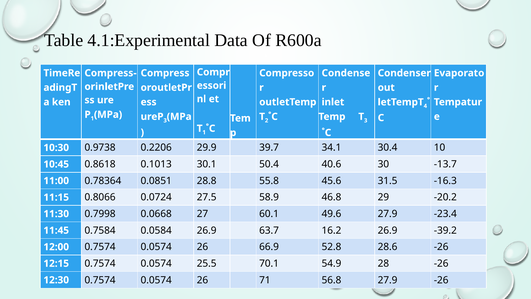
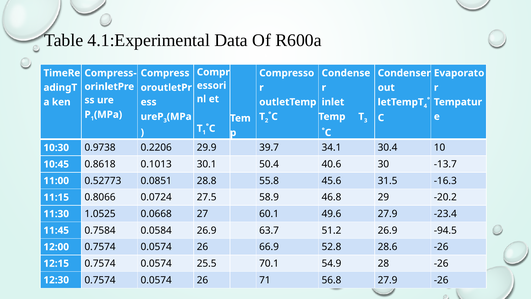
0.78364: 0.78364 -> 0.52773 (103, 181)
0.7998: 0.7998 -> 1.0525 (100, 214)
16.2: 16.2 -> 51.2 (331, 230)
-39.2: -39.2 -> -94.5 (445, 230)
